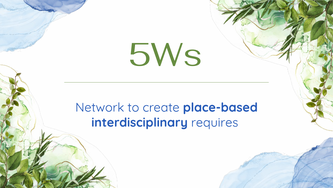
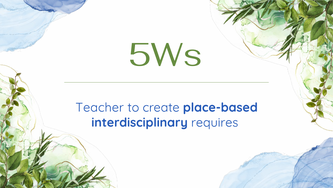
Network: Network -> Teacher (100, 107)
